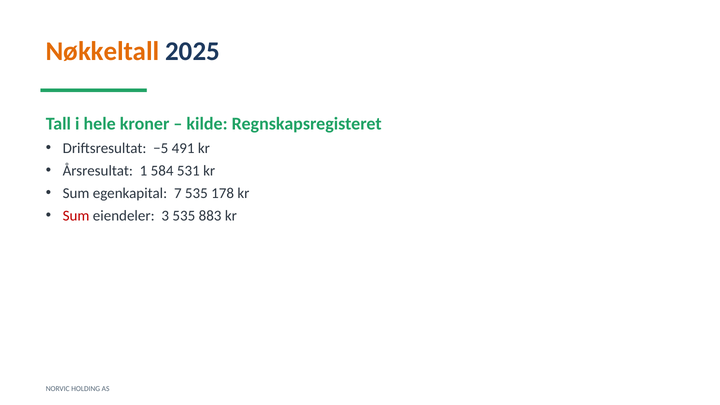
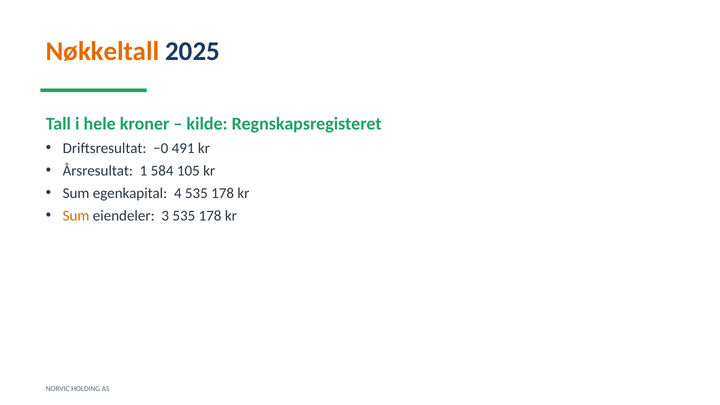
−5: −5 -> −0 (161, 148)
531: 531 -> 105 (188, 171)
7: 7 -> 4 (178, 193)
Sum colour: red -> orange (76, 216)
3 535 883: 883 -> 178 (210, 216)
